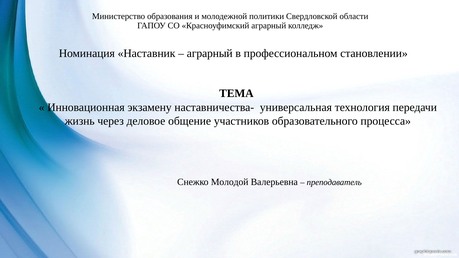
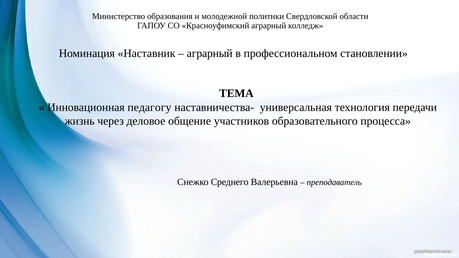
экзамену: экзамену -> педагогу (149, 107)
Молодой: Молодой -> Среднего (230, 182)
